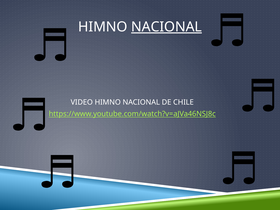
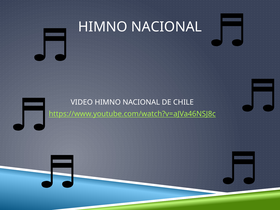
NACIONAL underline: present -> none (166, 27)
